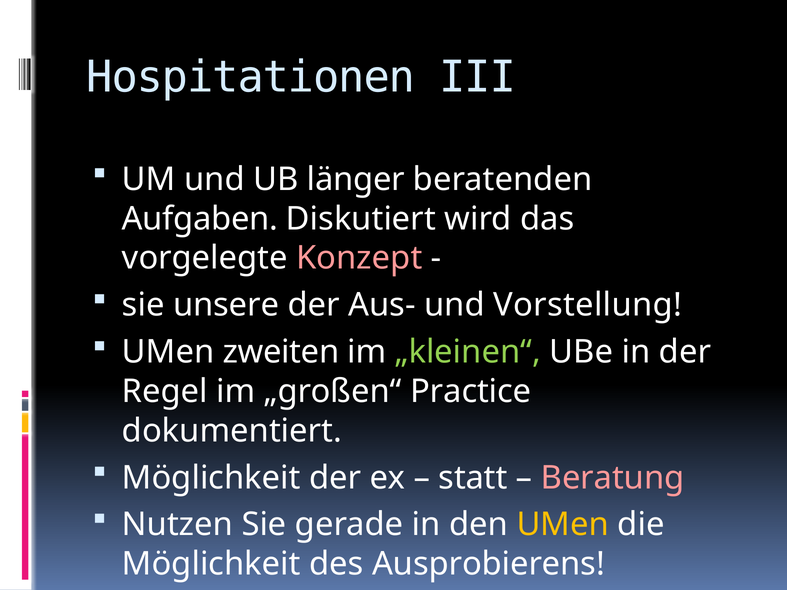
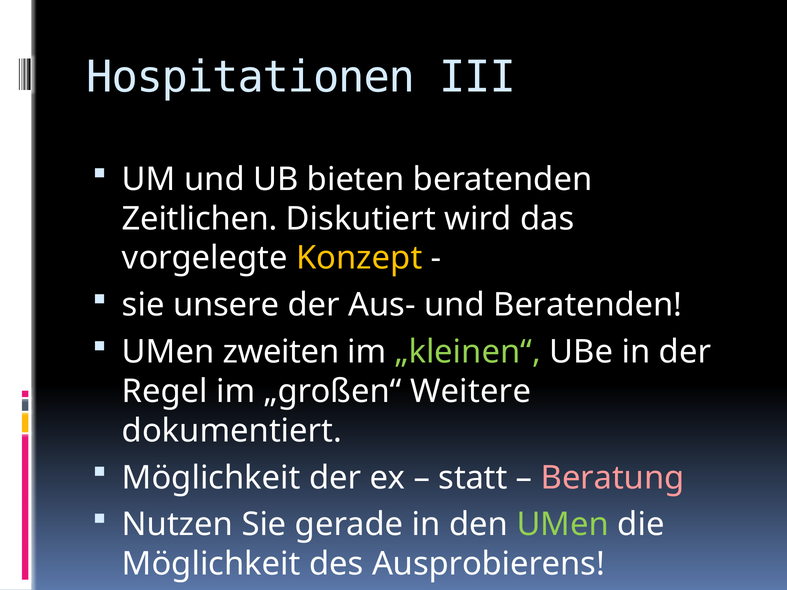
länger: länger -> bieten (356, 179)
Aufgaben: Aufgaben -> Zeitlichen (200, 219)
Konzept colour: pink -> yellow (359, 258)
und Vorstellung: Vorstellung -> Beratenden (588, 305)
Practice: Practice -> Weitere (471, 392)
UMen colour: yellow -> light green (563, 525)
